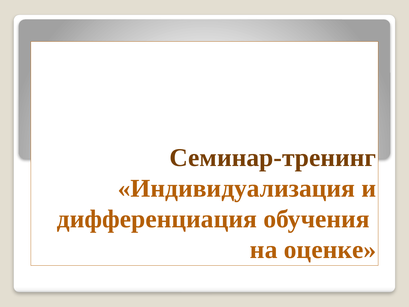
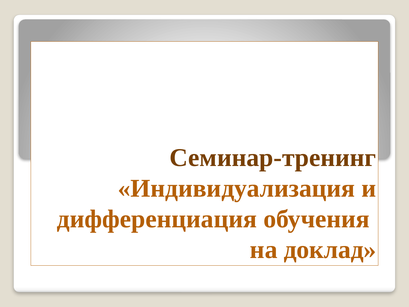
оценке: оценке -> доклад (330, 250)
